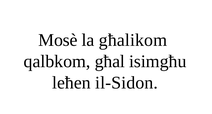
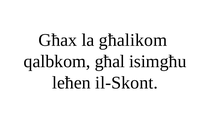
Mosè: Mosè -> Għax (58, 40)
il-Sidon: il-Sidon -> il-Skont (127, 83)
